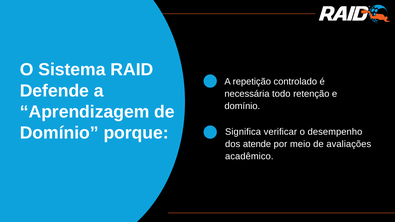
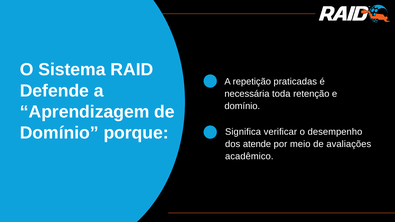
controlado: controlado -> praticadas (295, 82)
todo: todo -> toda (281, 94)
